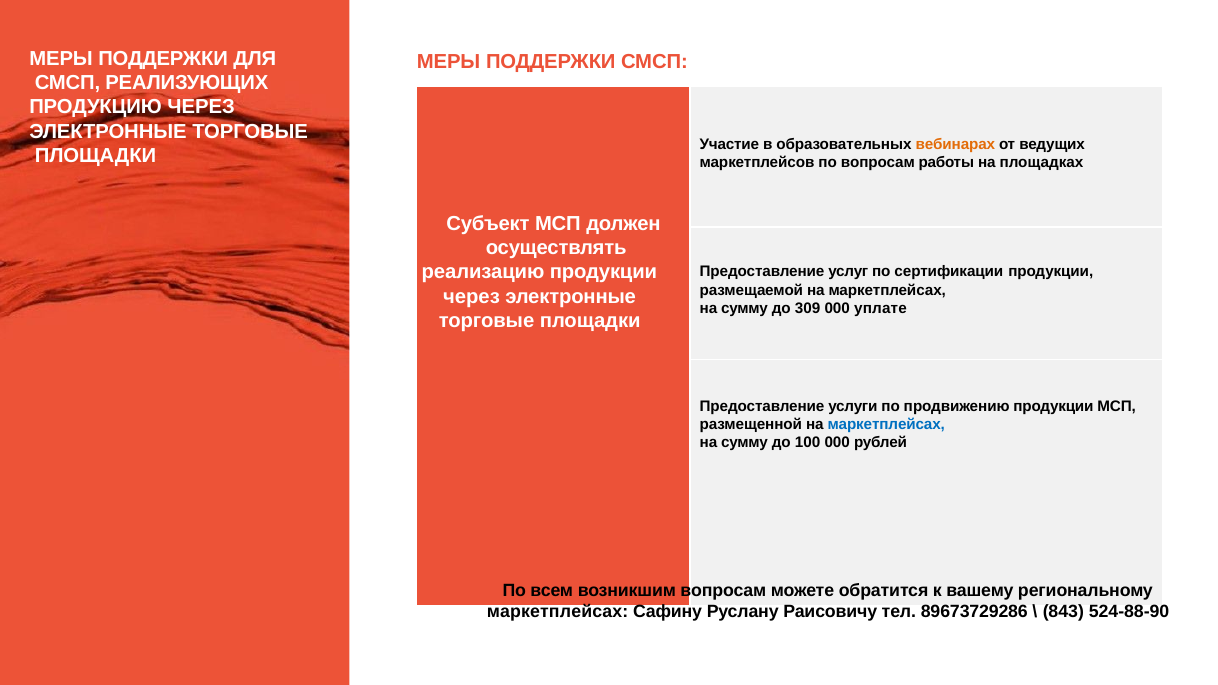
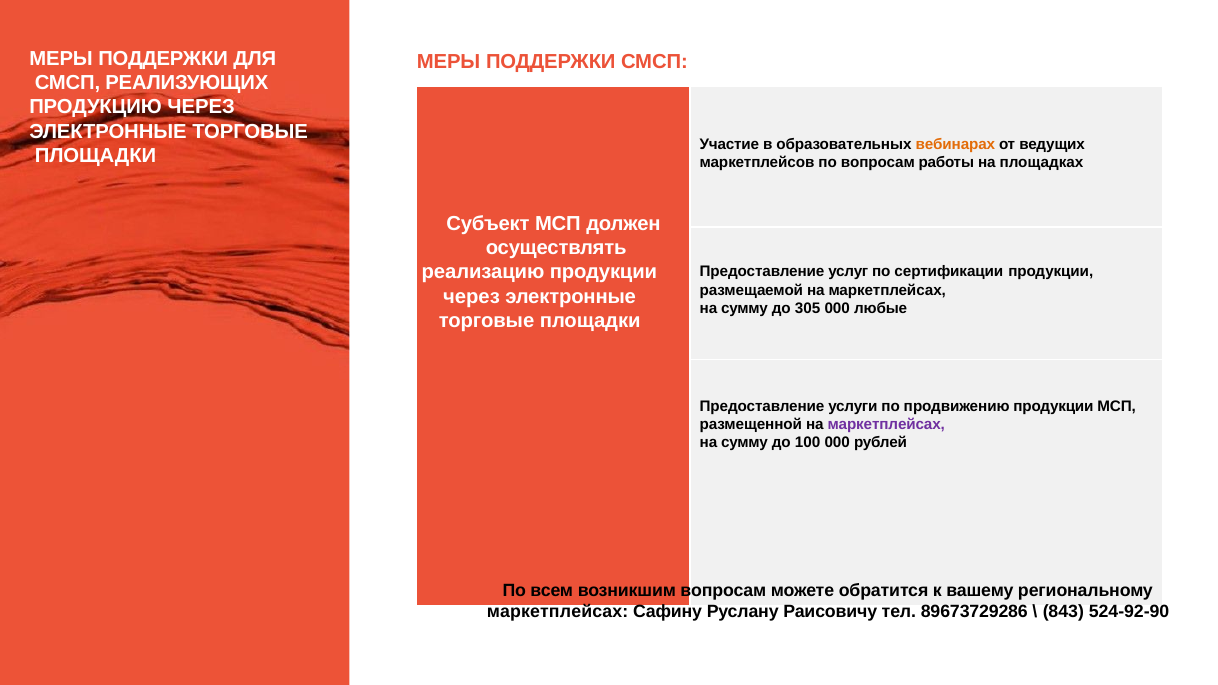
309: 309 -> 305 (808, 308)
уплате: уплате -> любые (881, 308)
маркетплейсах colour: blue -> purple (886, 424)
524-88-90: 524-88-90 -> 524-92-90 (1129, 612)
